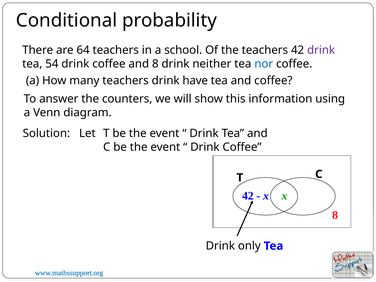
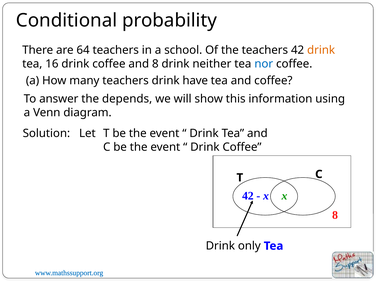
drink colour: purple -> orange (321, 50)
54: 54 -> 16 (52, 64)
counters: counters -> depends (127, 99)
